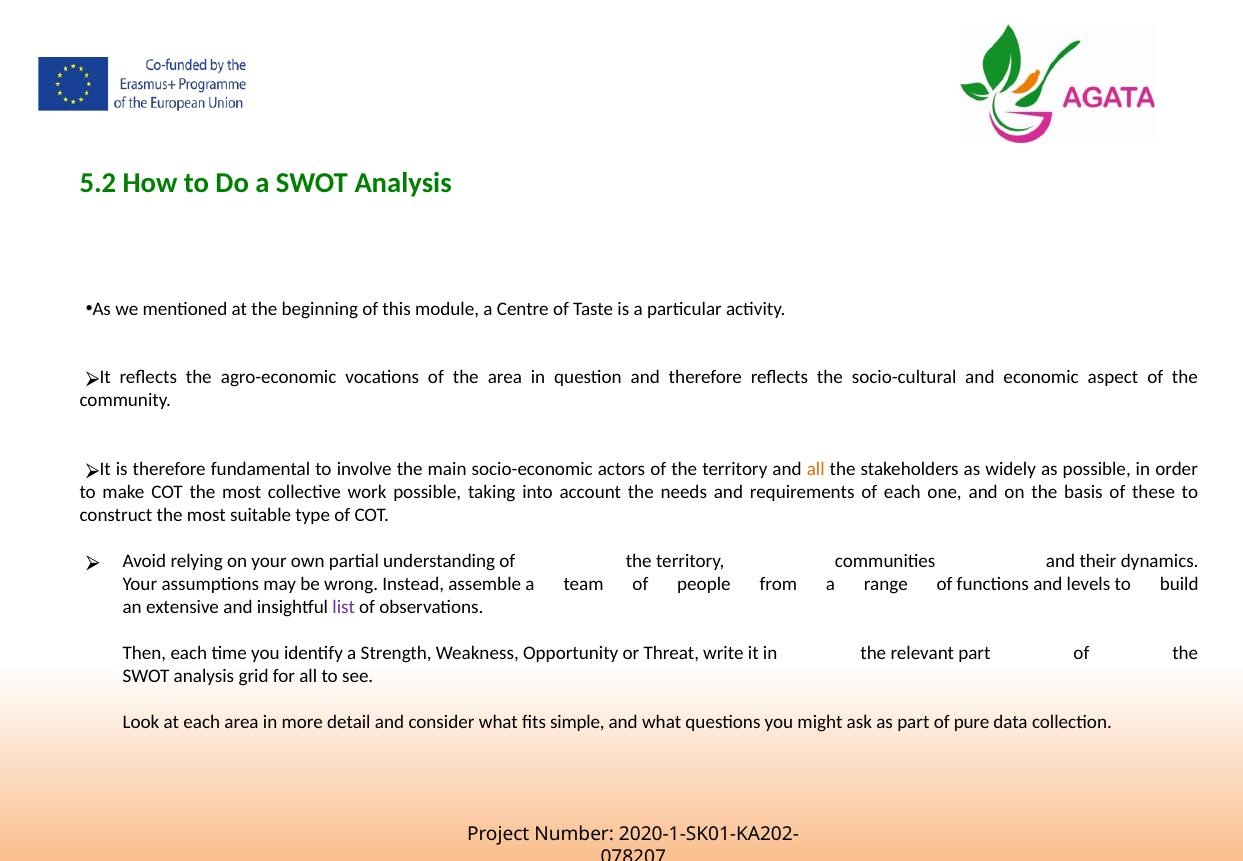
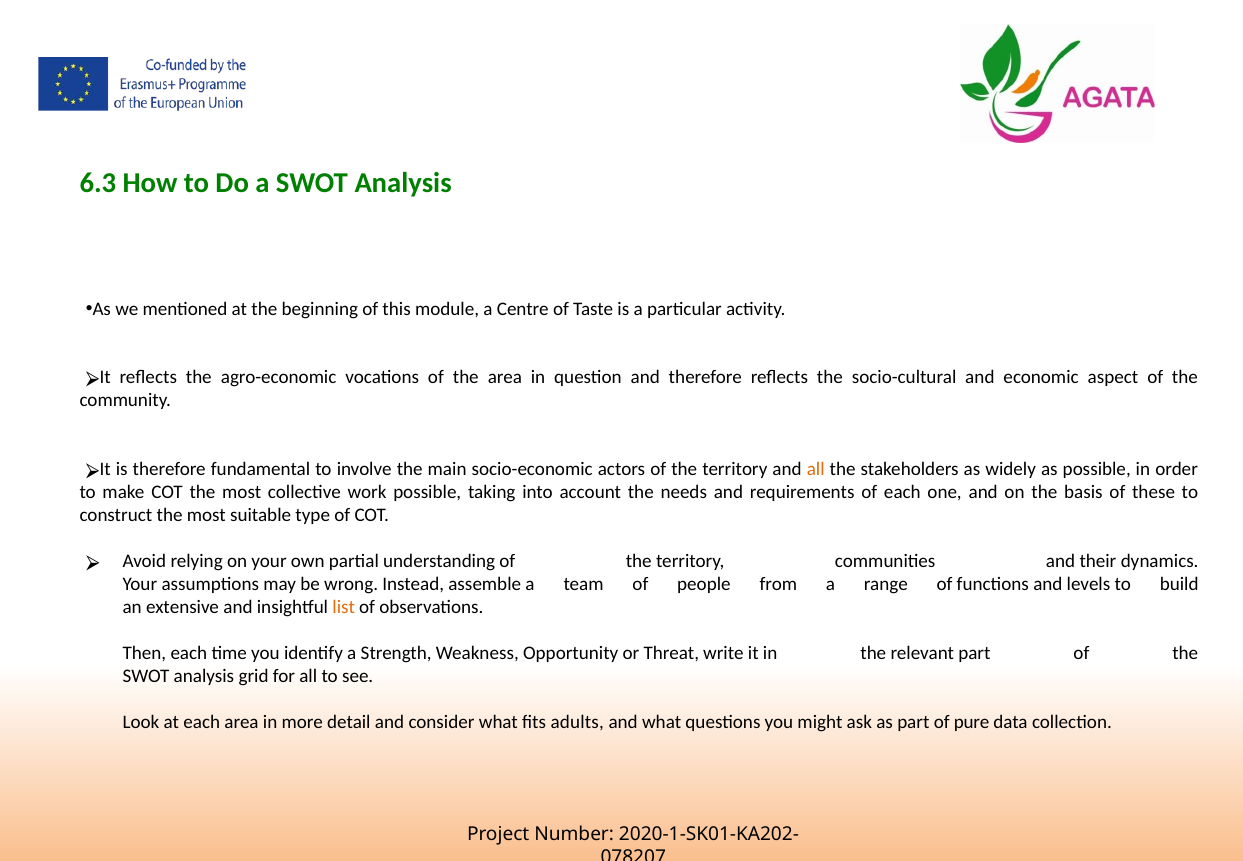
5.2: 5.2 -> 6.3 (98, 183)
list colour: purple -> orange (344, 607)
simple: simple -> adults (577, 722)
